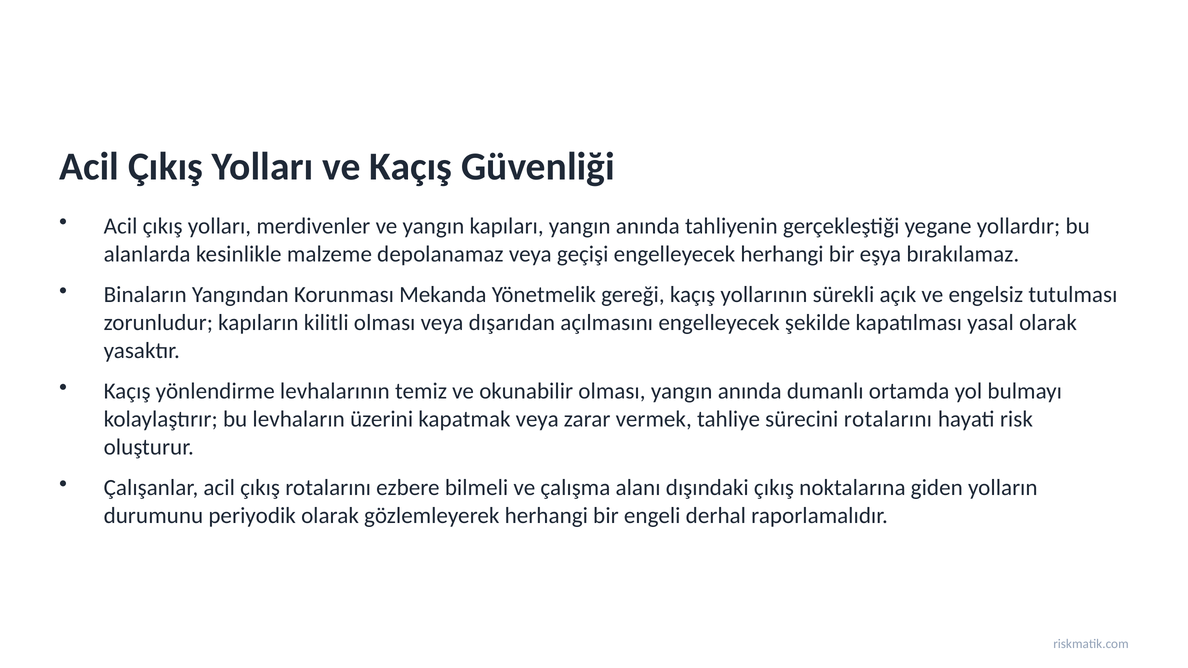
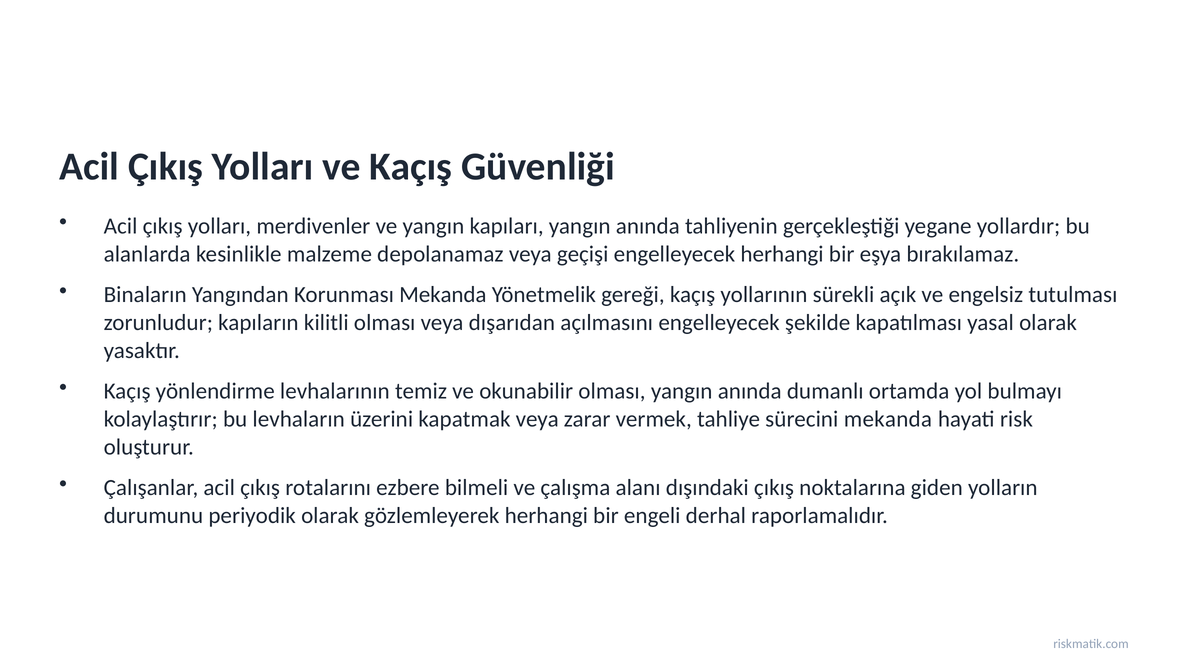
sürecini rotalarını: rotalarını -> mekanda (888, 419)
